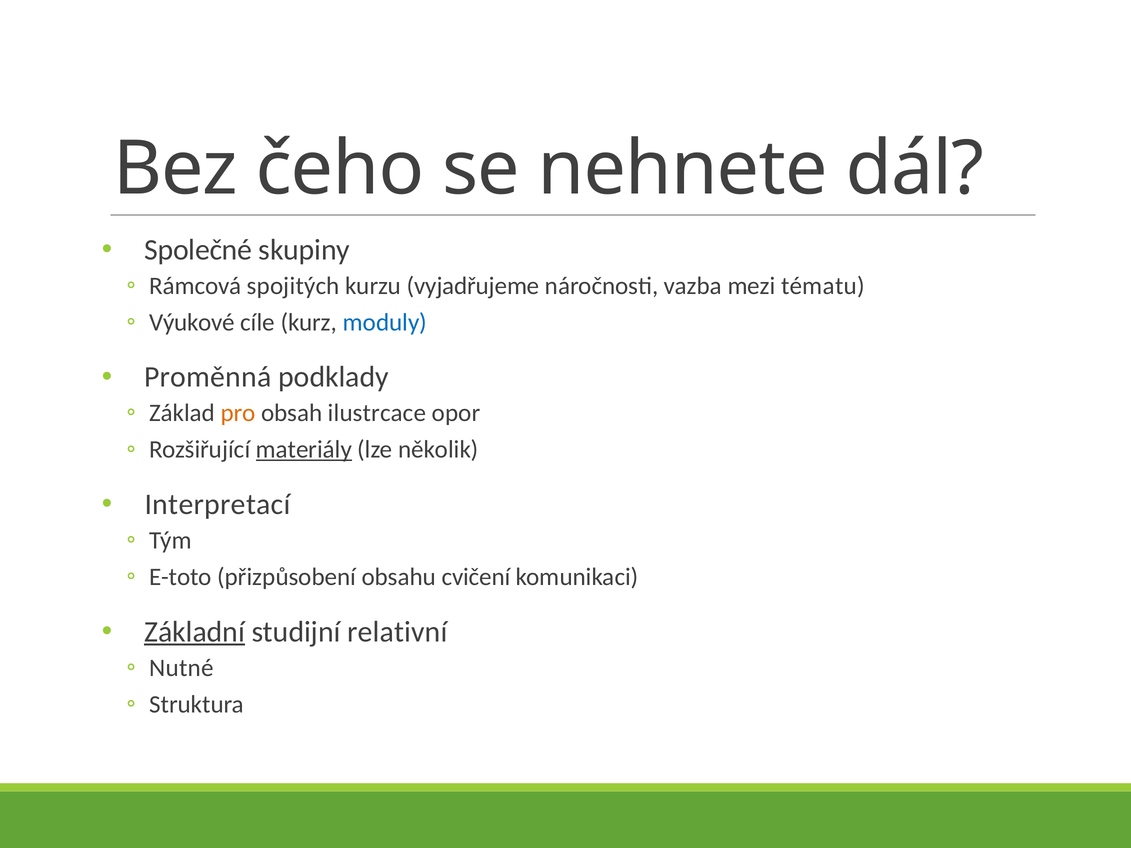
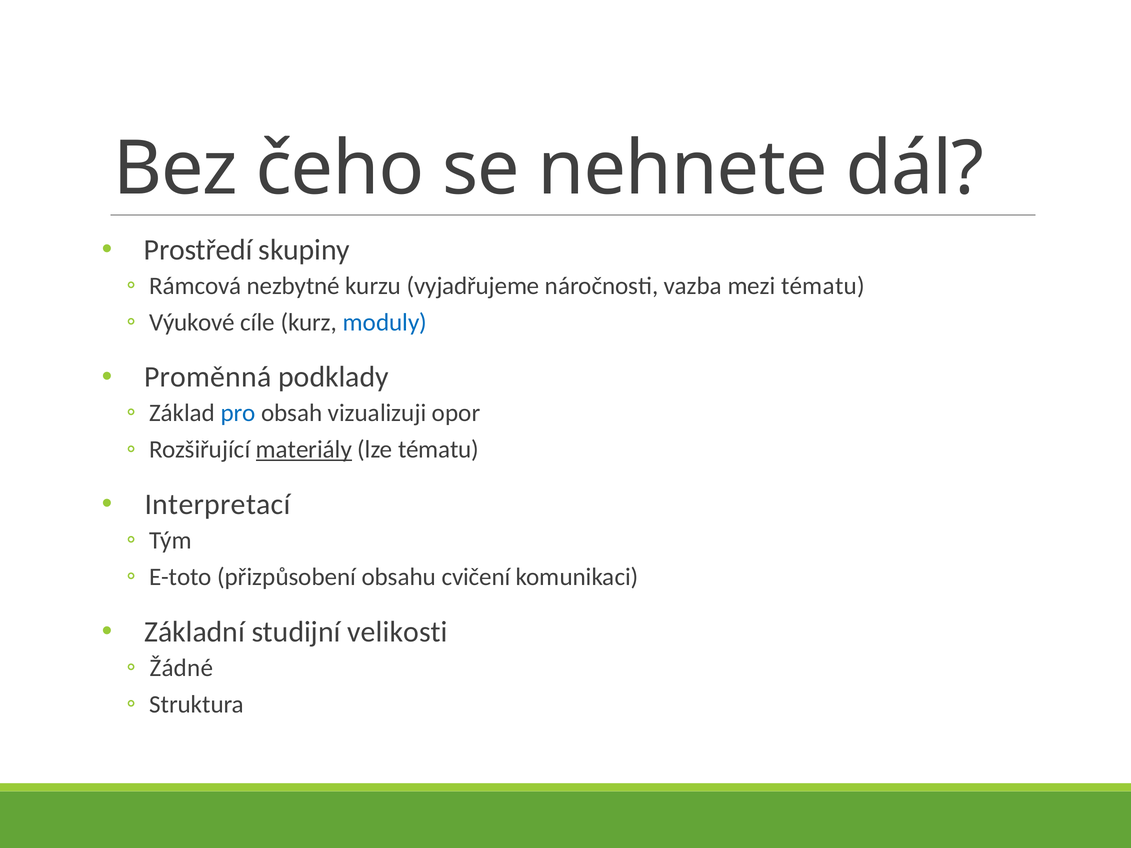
Společné: Společné -> Prostředí (198, 250)
spojitých: spojitých -> nezbytné (293, 286)
pro colour: orange -> blue (238, 413)
ilustrcace: ilustrcace -> vizualizuji (377, 413)
lze několik: několik -> tématu (438, 450)
Základní underline: present -> none (195, 632)
relativní: relativní -> velikosti (397, 632)
Nutné: Nutné -> Žádné (181, 668)
